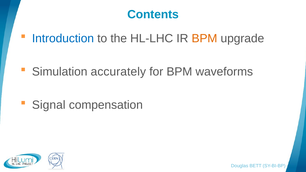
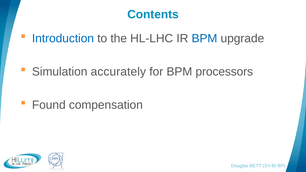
BPM colour: orange -> blue (204, 39)
waveforms: waveforms -> processors (224, 72)
Signal: Signal -> Found (49, 105)
